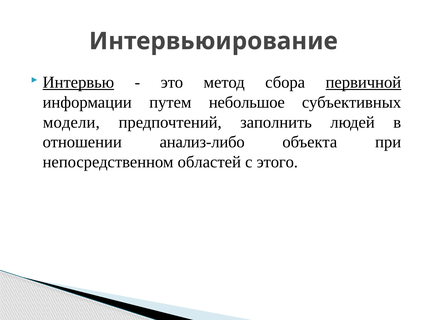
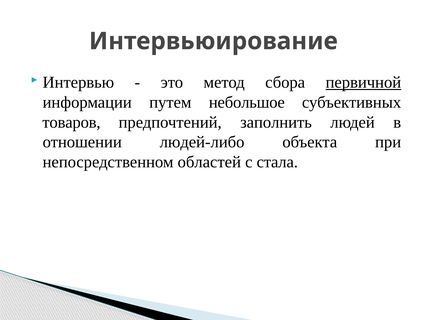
Интервью underline: present -> none (78, 82)
модели: модели -> товаров (71, 122)
анализ-либо: анализ-либо -> людей-либо (202, 142)
этого: этого -> стала (277, 162)
